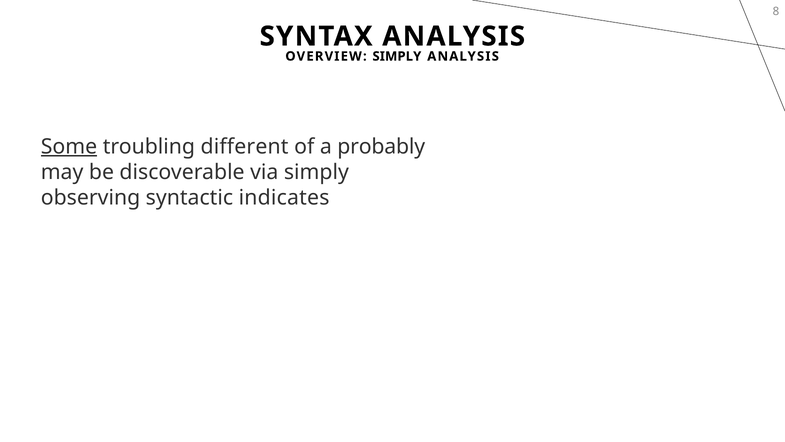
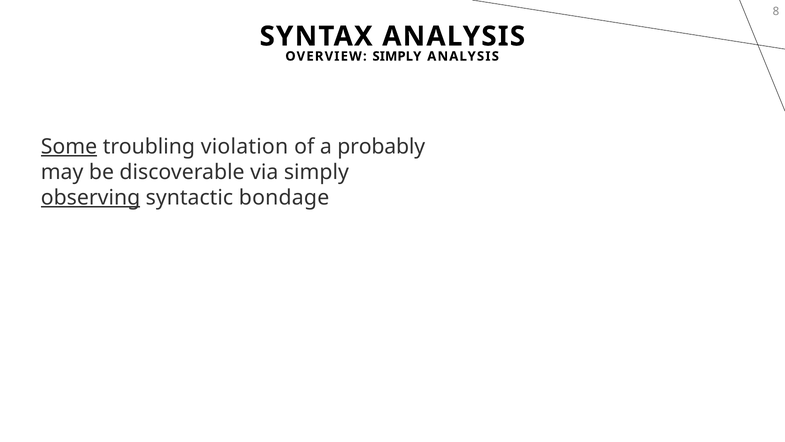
different: different -> violation (244, 146)
observing underline: none -> present (91, 197)
indicates: indicates -> bondage (284, 197)
